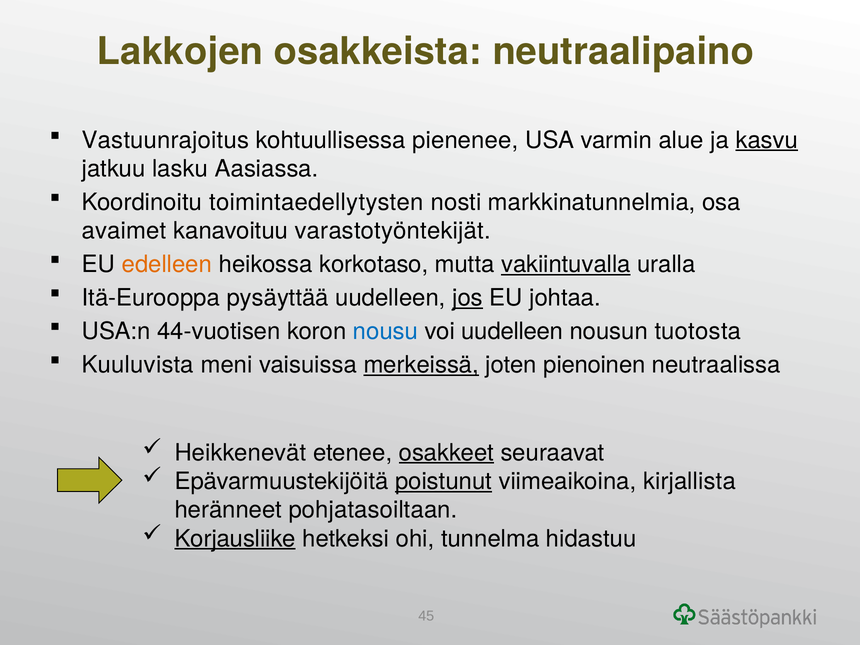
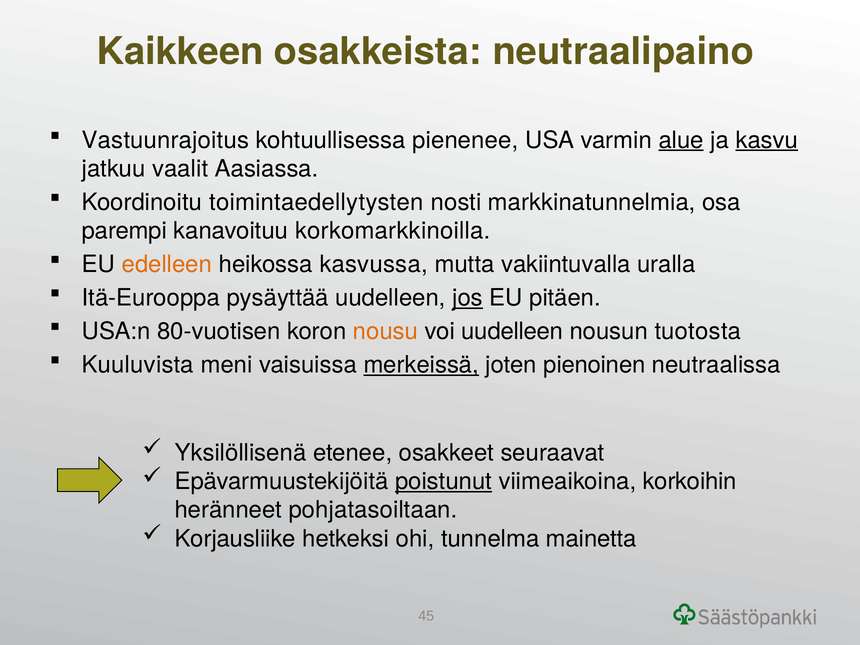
Lakkojen: Lakkojen -> Kaikkeen (180, 52)
alue underline: none -> present (681, 140)
lasku: lasku -> vaalit (180, 169)
avaimet: avaimet -> parempi (124, 231)
varastotyöntekijät: varastotyöntekijät -> korkomarkkinoilla (393, 231)
korkotaso: korkotaso -> kasvussa (374, 264)
vakiintuvalla underline: present -> none (566, 264)
johtaa: johtaa -> pitäen (565, 298)
44-vuotisen: 44-vuotisen -> 80-vuotisen (219, 331)
nousu colour: blue -> orange (386, 331)
Heikkenevät: Heikkenevät -> Yksilöllisenä (241, 453)
osakkeet underline: present -> none (446, 453)
kirjallista: kirjallista -> korkoihin (690, 481)
Korjausliike underline: present -> none (235, 539)
hidastuu: hidastuu -> mainetta (591, 539)
